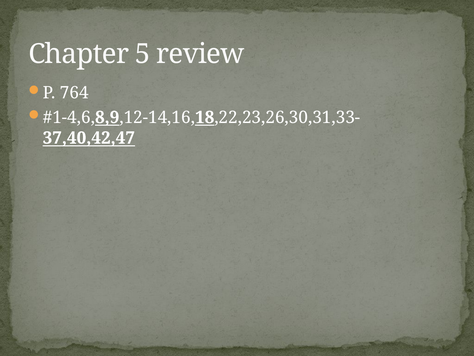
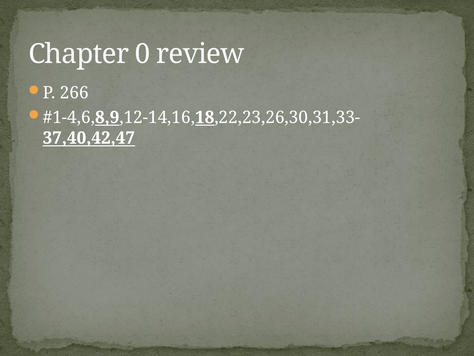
5: 5 -> 0 (143, 54)
764: 764 -> 266 (74, 93)
